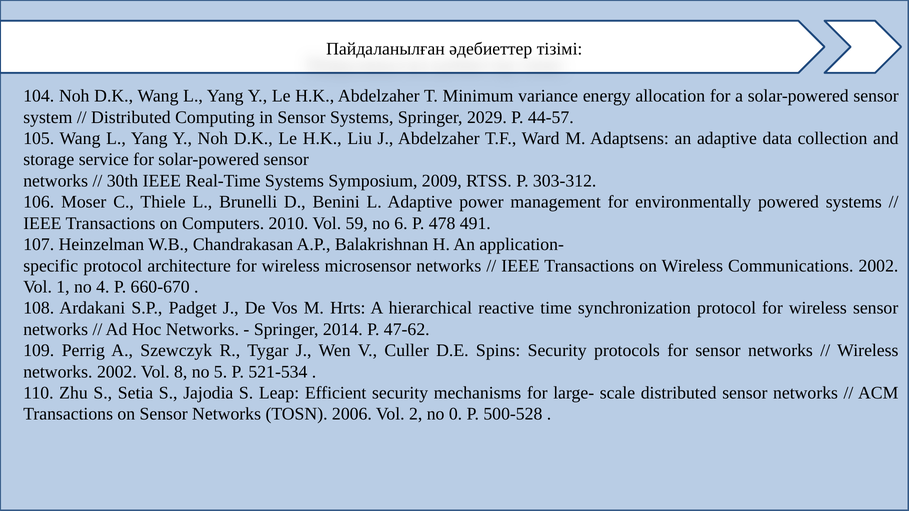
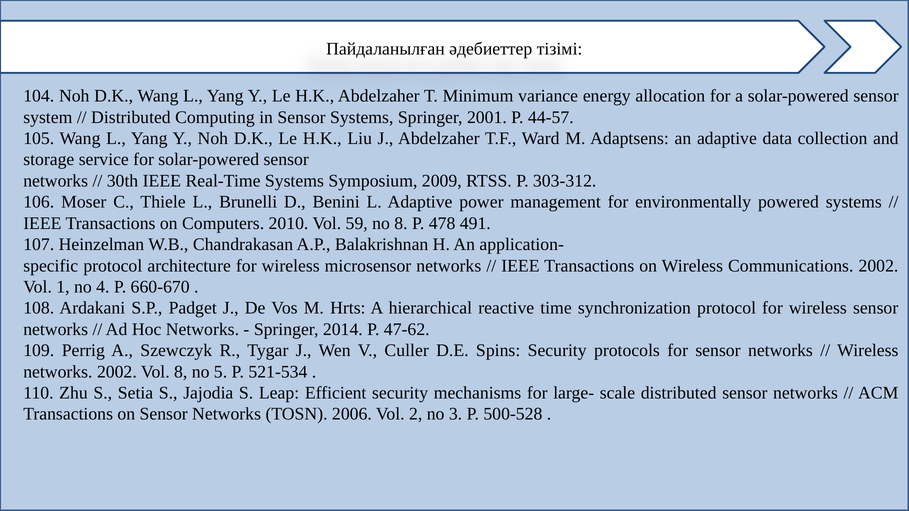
2029: 2029 -> 2001 (487, 117)
no 6: 6 -> 8 (401, 223)
0: 0 -> 3 (456, 414)
